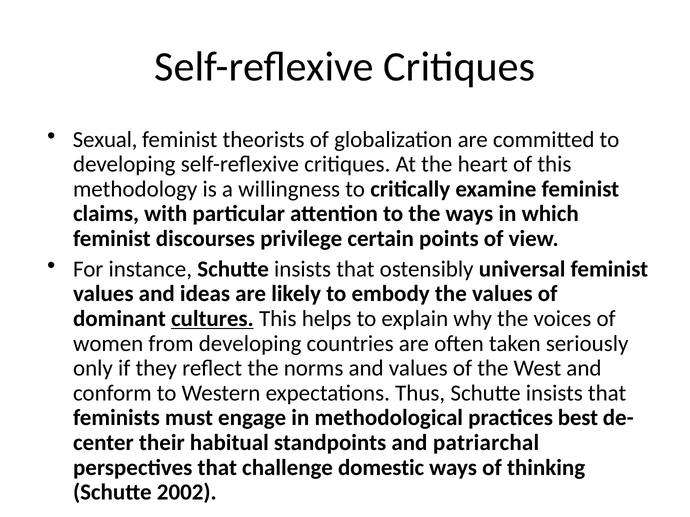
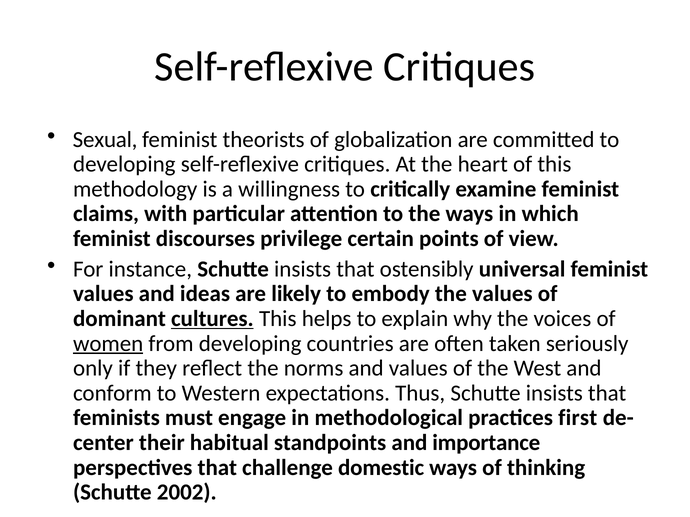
women underline: none -> present (108, 344)
best: best -> first (578, 418)
patriarchal: patriarchal -> importance (486, 443)
